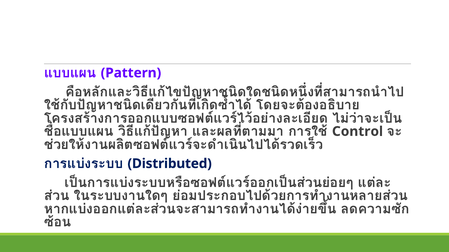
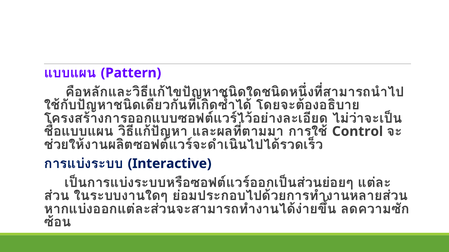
Distributed: Distributed -> Interactive (170, 164)
